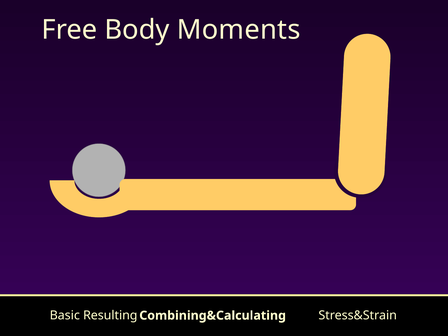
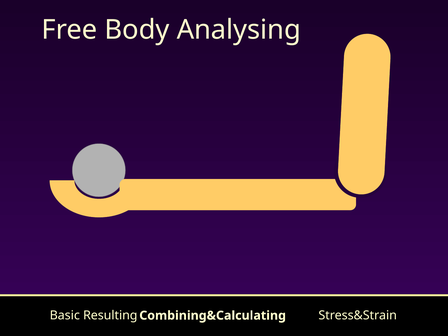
Moments: Moments -> Analysing (239, 30)
